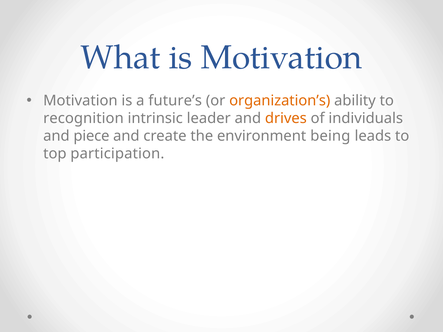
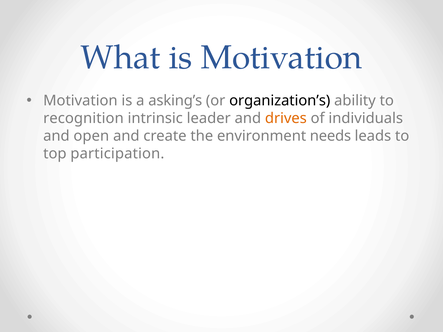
future’s: future’s -> asking’s (175, 101)
organization’s colour: orange -> black (280, 101)
piece: piece -> open (91, 136)
being: being -> needs (330, 136)
